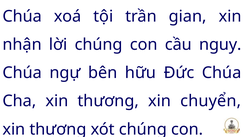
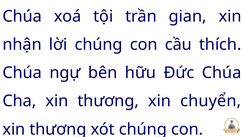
nguy: nguy -> thích (220, 45)
